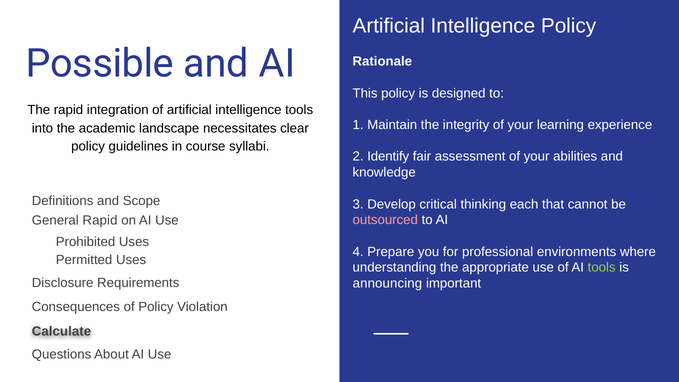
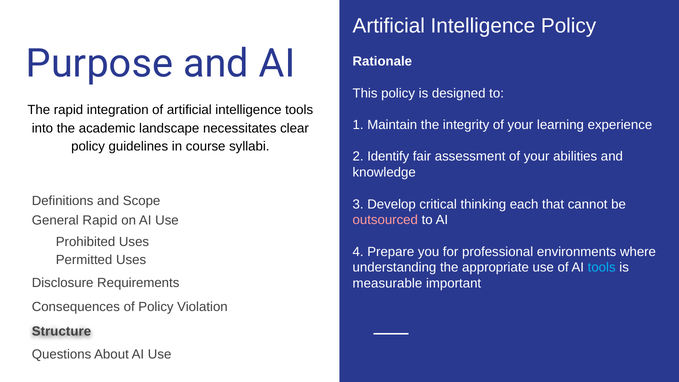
Possible: Possible -> Purpose (100, 64)
tools colour: light green -> light blue (602, 268)
announcing: announcing -> measurable (387, 283)
Calculate: Calculate -> Structure (61, 331)
